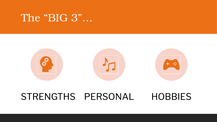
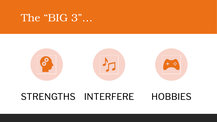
PERSONAL: PERSONAL -> INTERFERE (109, 97)
